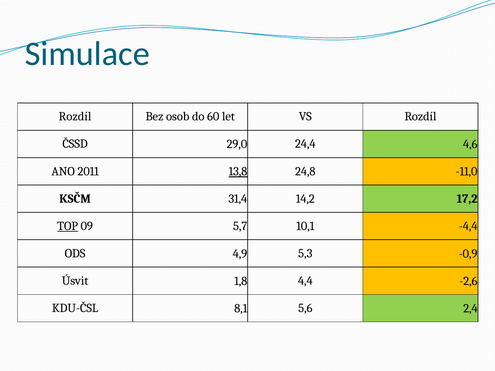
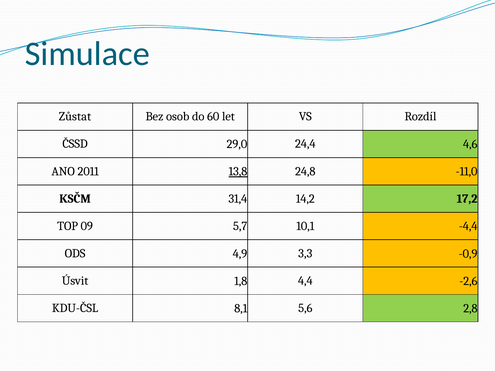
Rozdíl: Rozdíl -> Zůstat (75, 117)
TOP underline: present -> none (68, 226)
5,3: 5,3 -> 3,3 (305, 254)
2,4: 2,4 -> 2,8 (470, 309)
